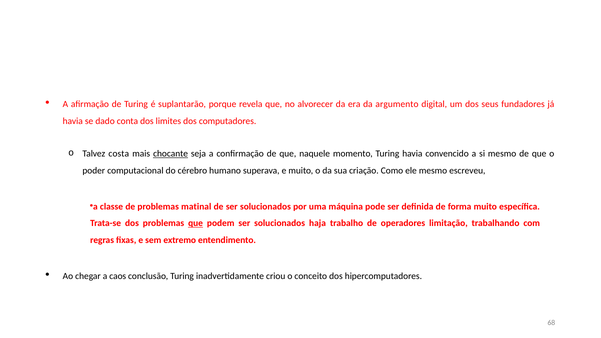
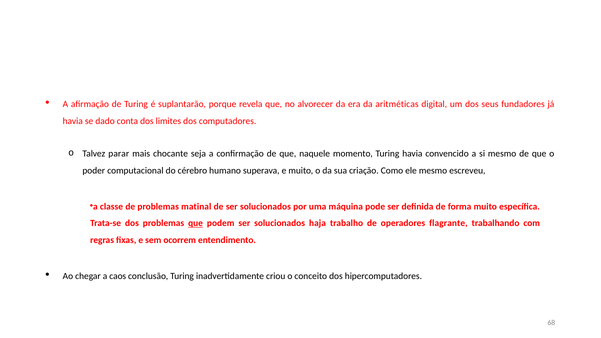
argumento: argumento -> aritméticas (397, 104)
costa: costa -> parar (119, 154)
chocante underline: present -> none (171, 154)
limitação: limitação -> flagrante (448, 223)
extremo: extremo -> ocorrem (180, 240)
